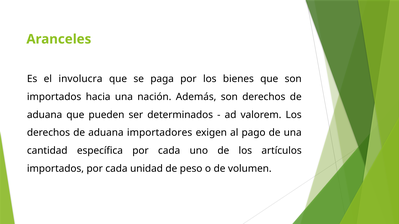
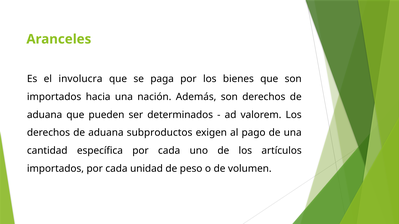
importadores: importadores -> subproductos (160, 133)
